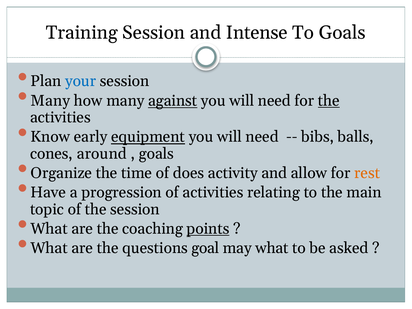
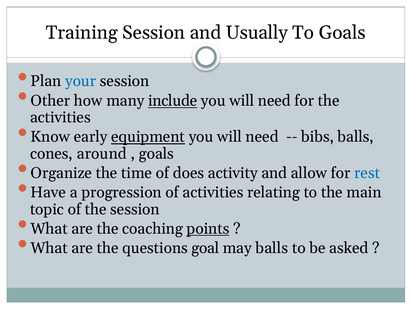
Intense: Intense -> Usually (257, 32)
Many: Many -> Other (50, 101)
against: against -> include (173, 101)
the underline: present -> none (329, 101)
rest colour: orange -> blue (367, 173)
may what: what -> balls (272, 248)
